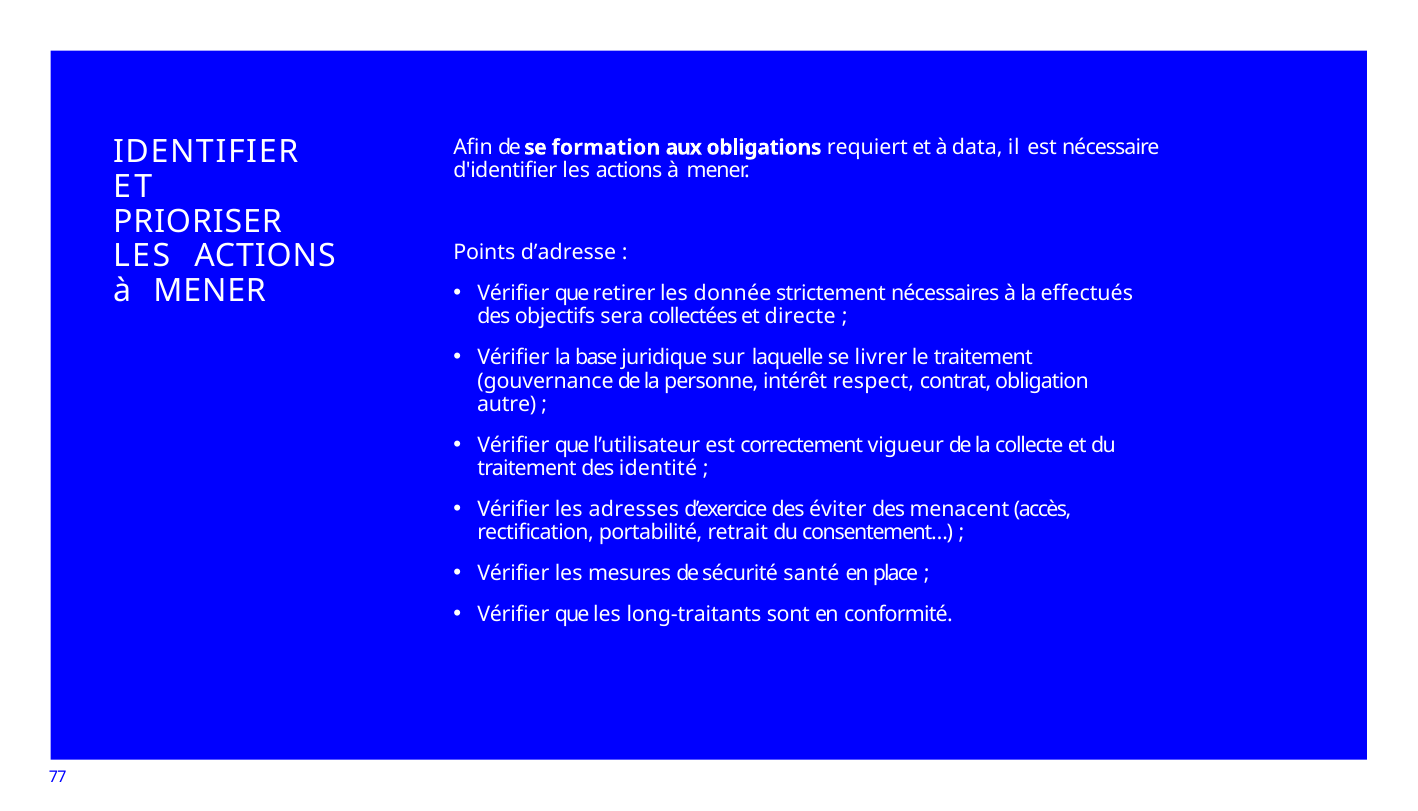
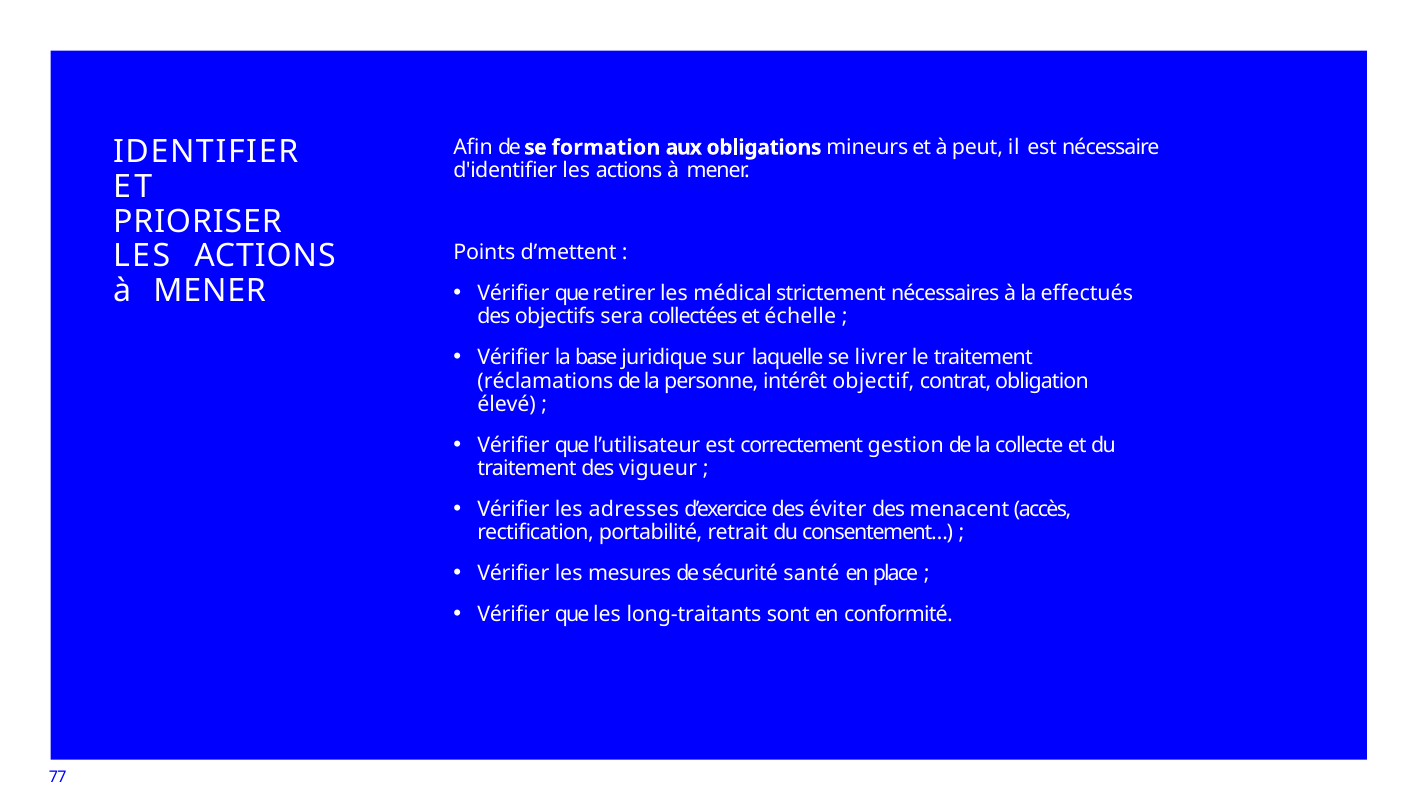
requiert: requiert -> mineurs (867, 147)
data: data -> peut (977, 147)
d’adresse: d’adresse -> d’mettent (569, 252)
donnée: donnée -> médical (733, 293)
directe: directe -> échelle (800, 317)
gouvernance: gouvernance -> réclamations (545, 381)
respect: respect -> objectif (873, 381)
autre: autre -> élevé (507, 404)
vigueur: vigueur -> gestion (906, 445)
identité: identité -> vigueur (658, 468)
